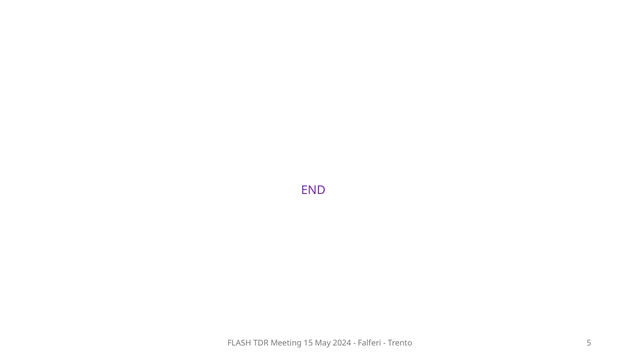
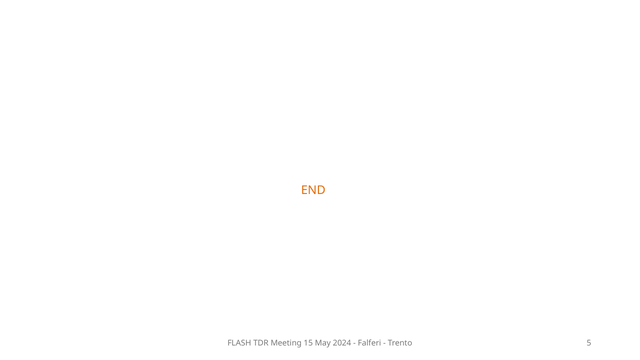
END colour: purple -> orange (313, 190)
